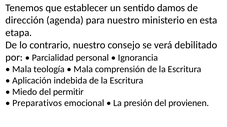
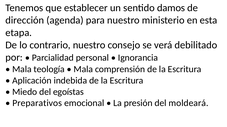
permitir: permitir -> egoístas (68, 92)
provienen: provienen -> moldeará (189, 104)
